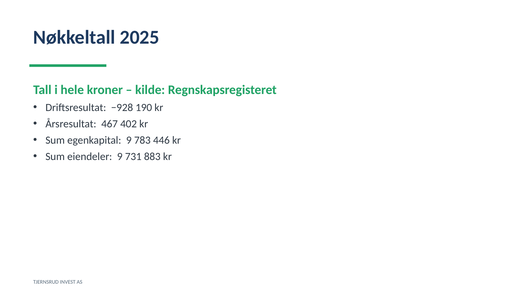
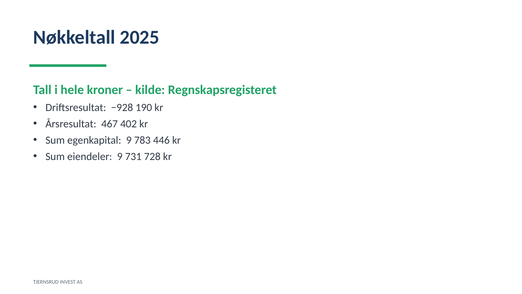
883: 883 -> 728 (152, 156)
